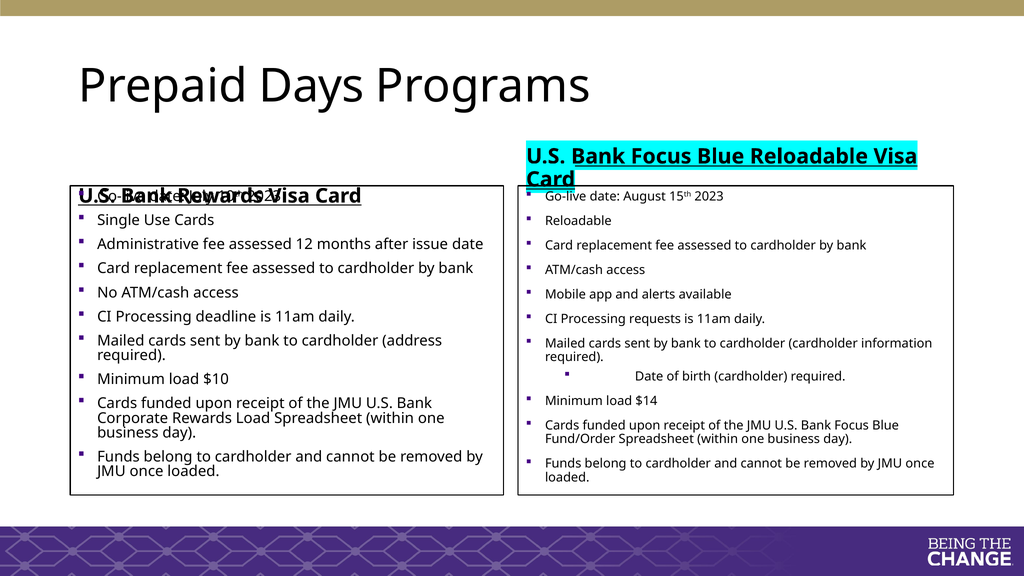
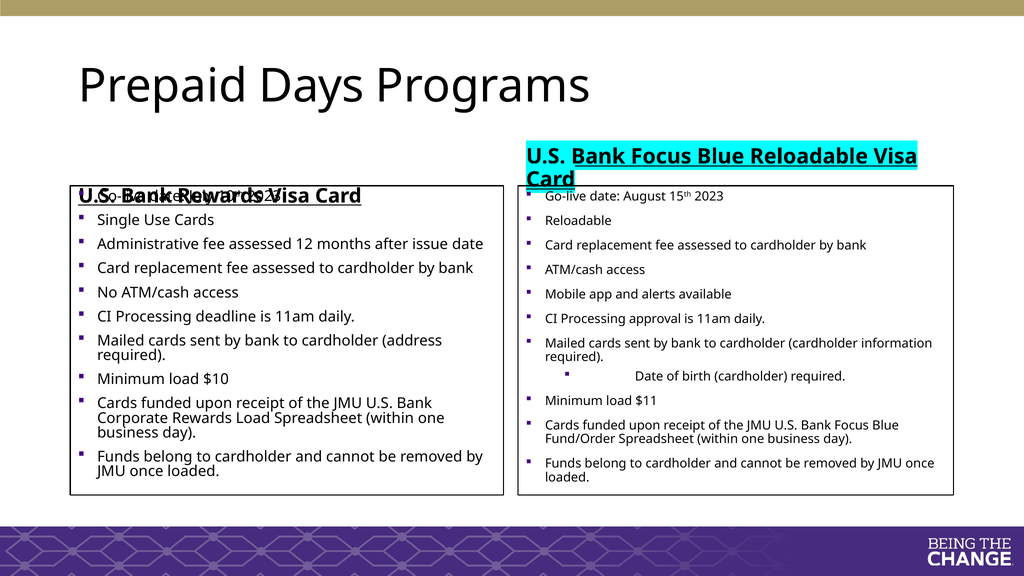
requests: requests -> approval (655, 319)
$14: $14 -> $11 (646, 401)
